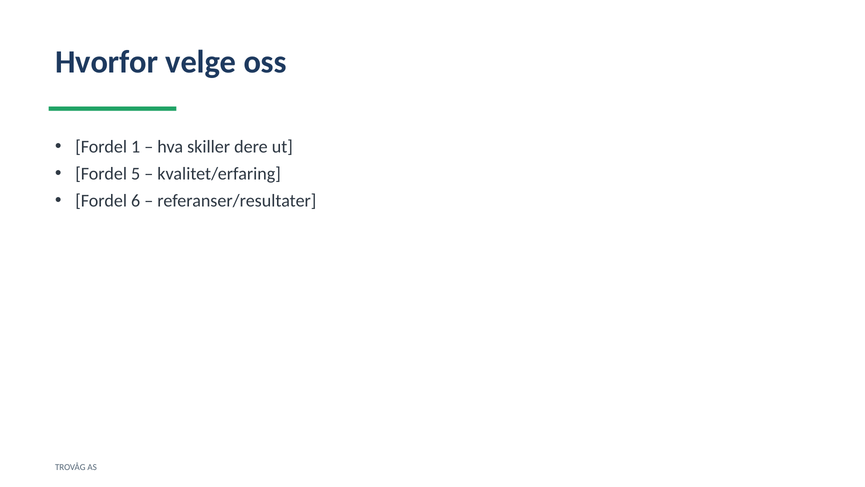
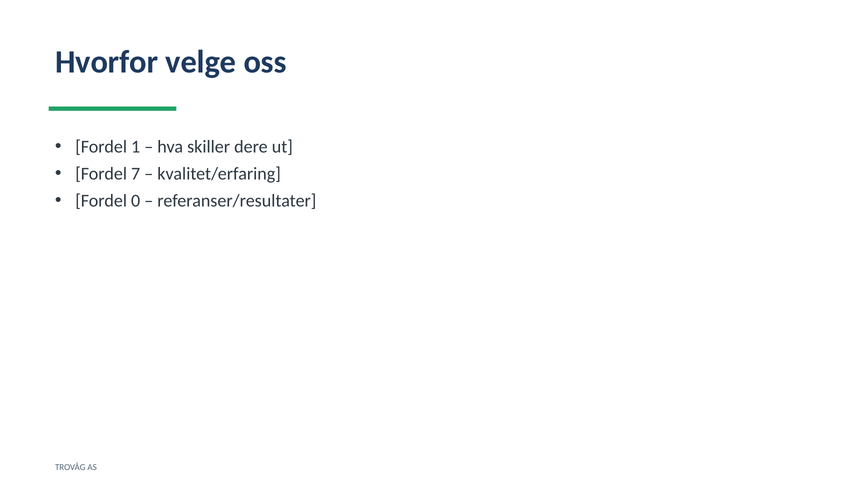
5: 5 -> 7 (136, 174)
6: 6 -> 0 (136, 201)
